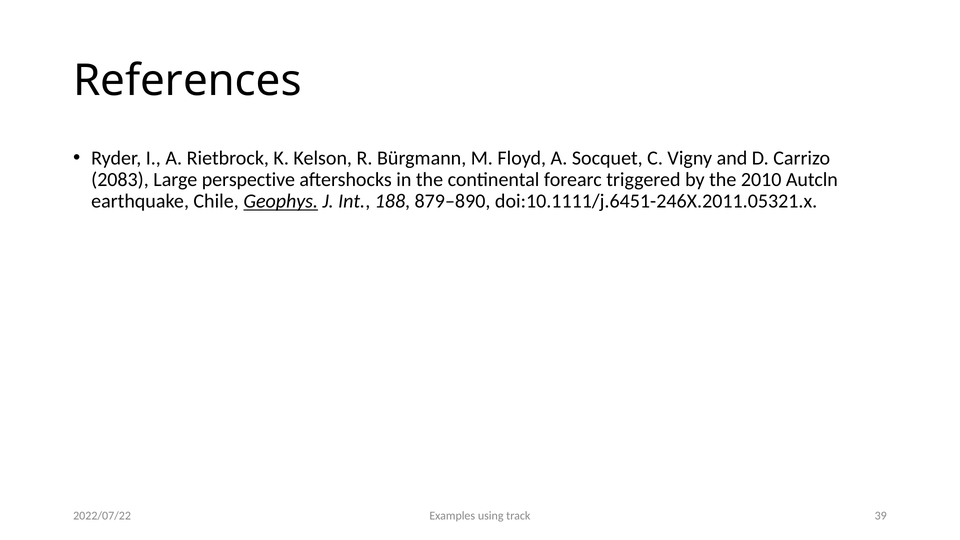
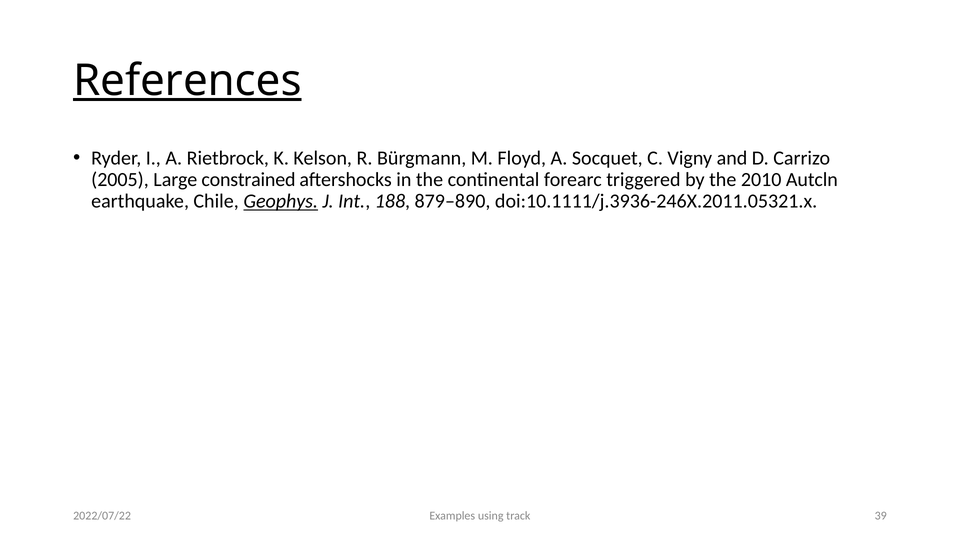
References underline: none -> present (187, 81)
2083: 2083 -> 2005 (120, 180)
perspective: perspective -> constrained (248, 180)
doi:10.1111/j.6451-246X.2011.05321.x: doi:10.1111/j.6451-246X.2011.05321.x -> doi:10.1111/j.3936-246X.2011.05321.x (656, 201)
